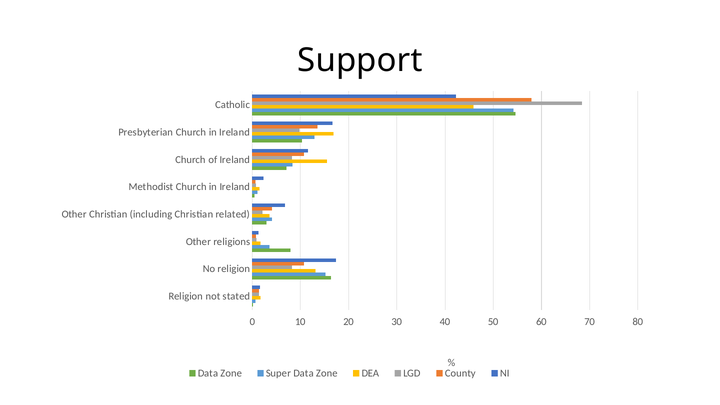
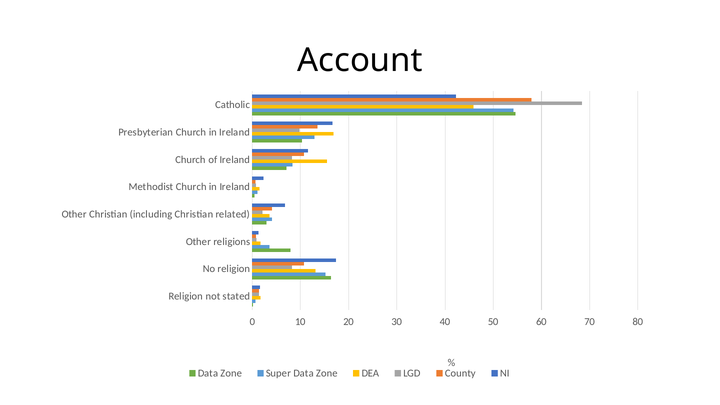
Support: Support -> Account (360, 60)
